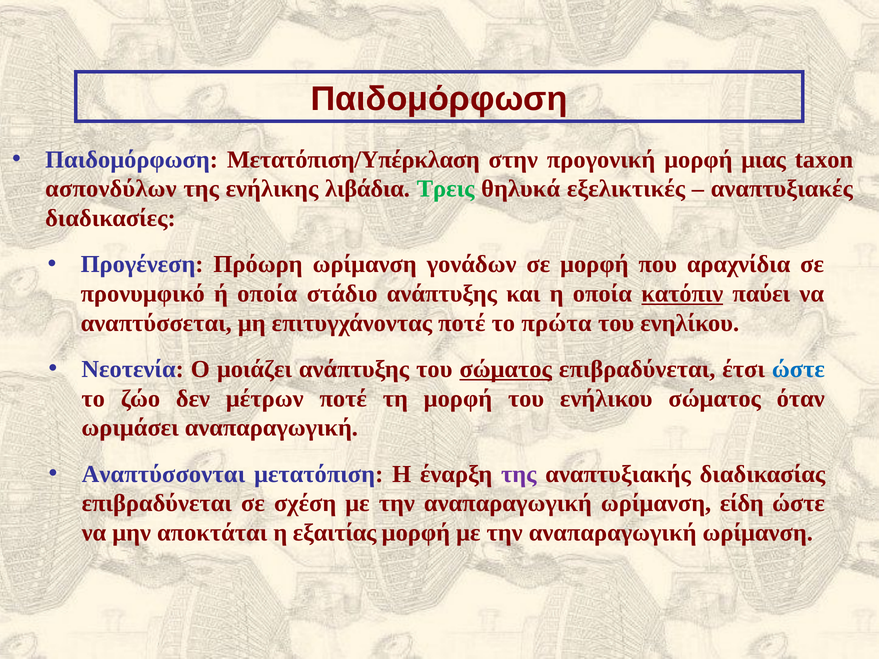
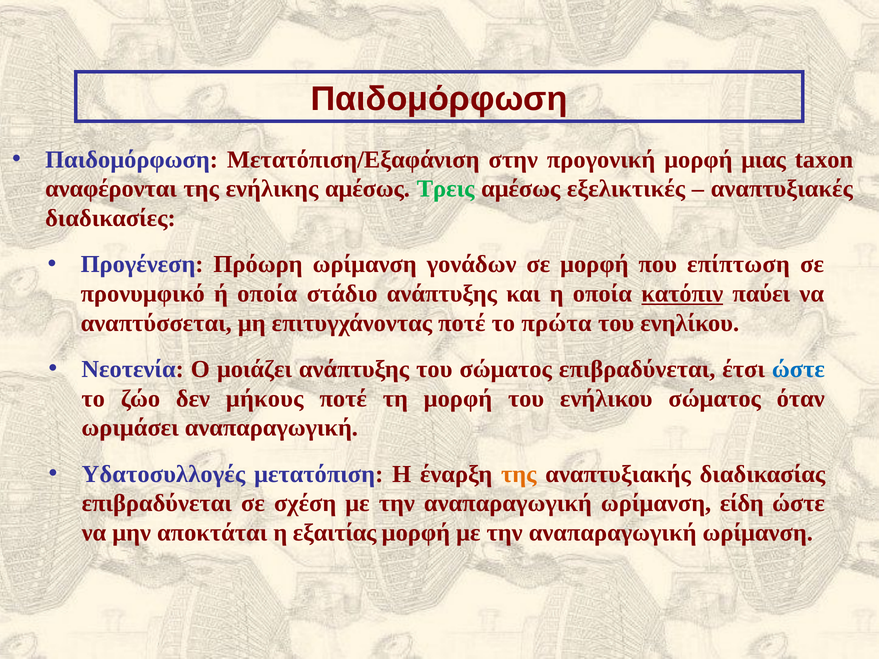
Μετατόπιση/Υπέρκλαση: Μετατόπιση/Υπέρκλαση -> Μετατόπιση/Εξαφάνιση (353, 160)
ασπονδύλων: ασπονδύλων -> αναφέρονται (111, 189)
ενήλικης λιβάδια: λιβάδια -> αμέσως (367, 189)
Τρεις θηλυκά: θηλυκά -> αμέσως (521, 189)
αραχνίδια: αραχνίδια -> επίπτωση (738, 264)
σώματος underline: present -> none (506, 369)
μέτρων: μέτρων -> μήκους (265, 399)
Αναπτύσσονται: Αναπτύσσονται -> Υδατοσυλλογές (163, 474)
της colour: purple -> orange (519, 474)
